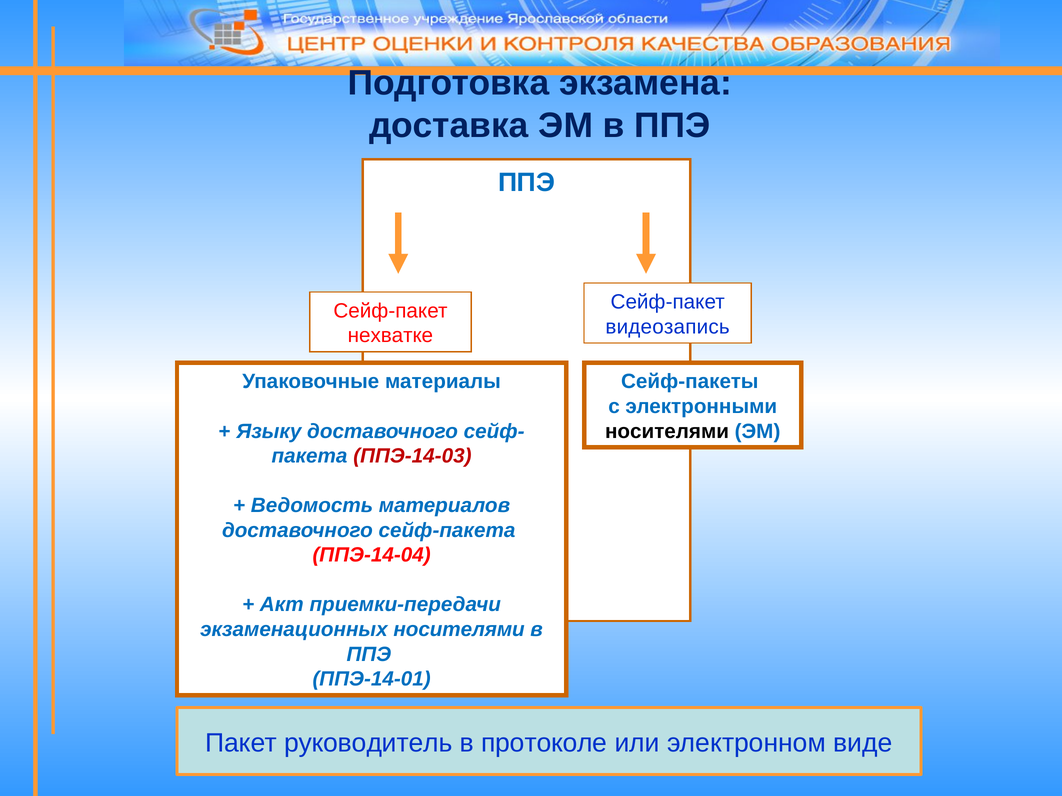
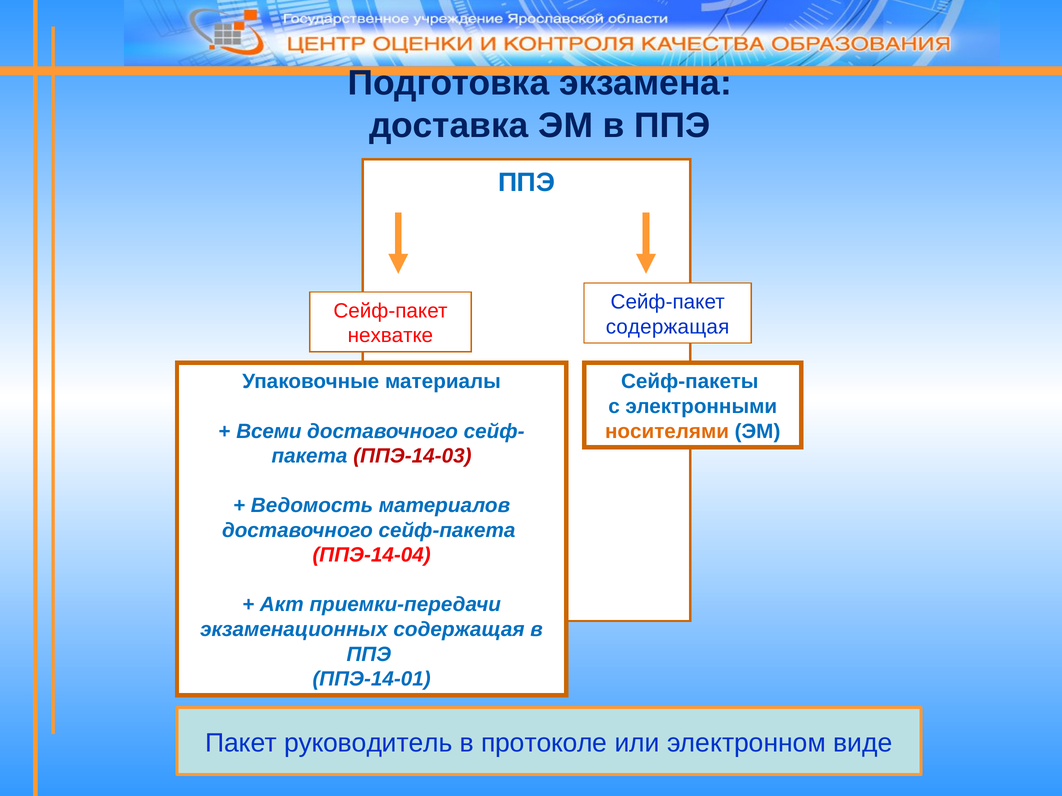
видеозапись: видеозапись -> содержащая (668, 327)
Языку: Языку -> Всеми (269, 431)
носителями colour: black -> orange (667, 431)
экзаменационных носителями: носителями -> содержащая (459, 630)
